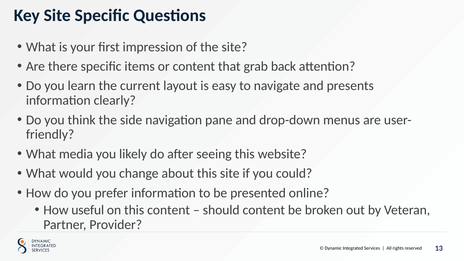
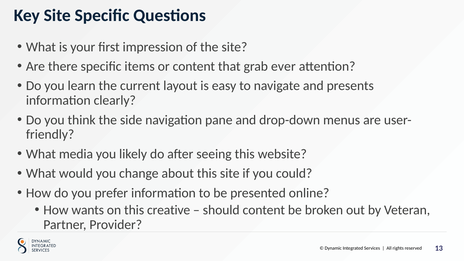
back: back -> ever (283, 66)
useful: useful -> wants (88, 210)
this content: content -> creative (169, 210)
